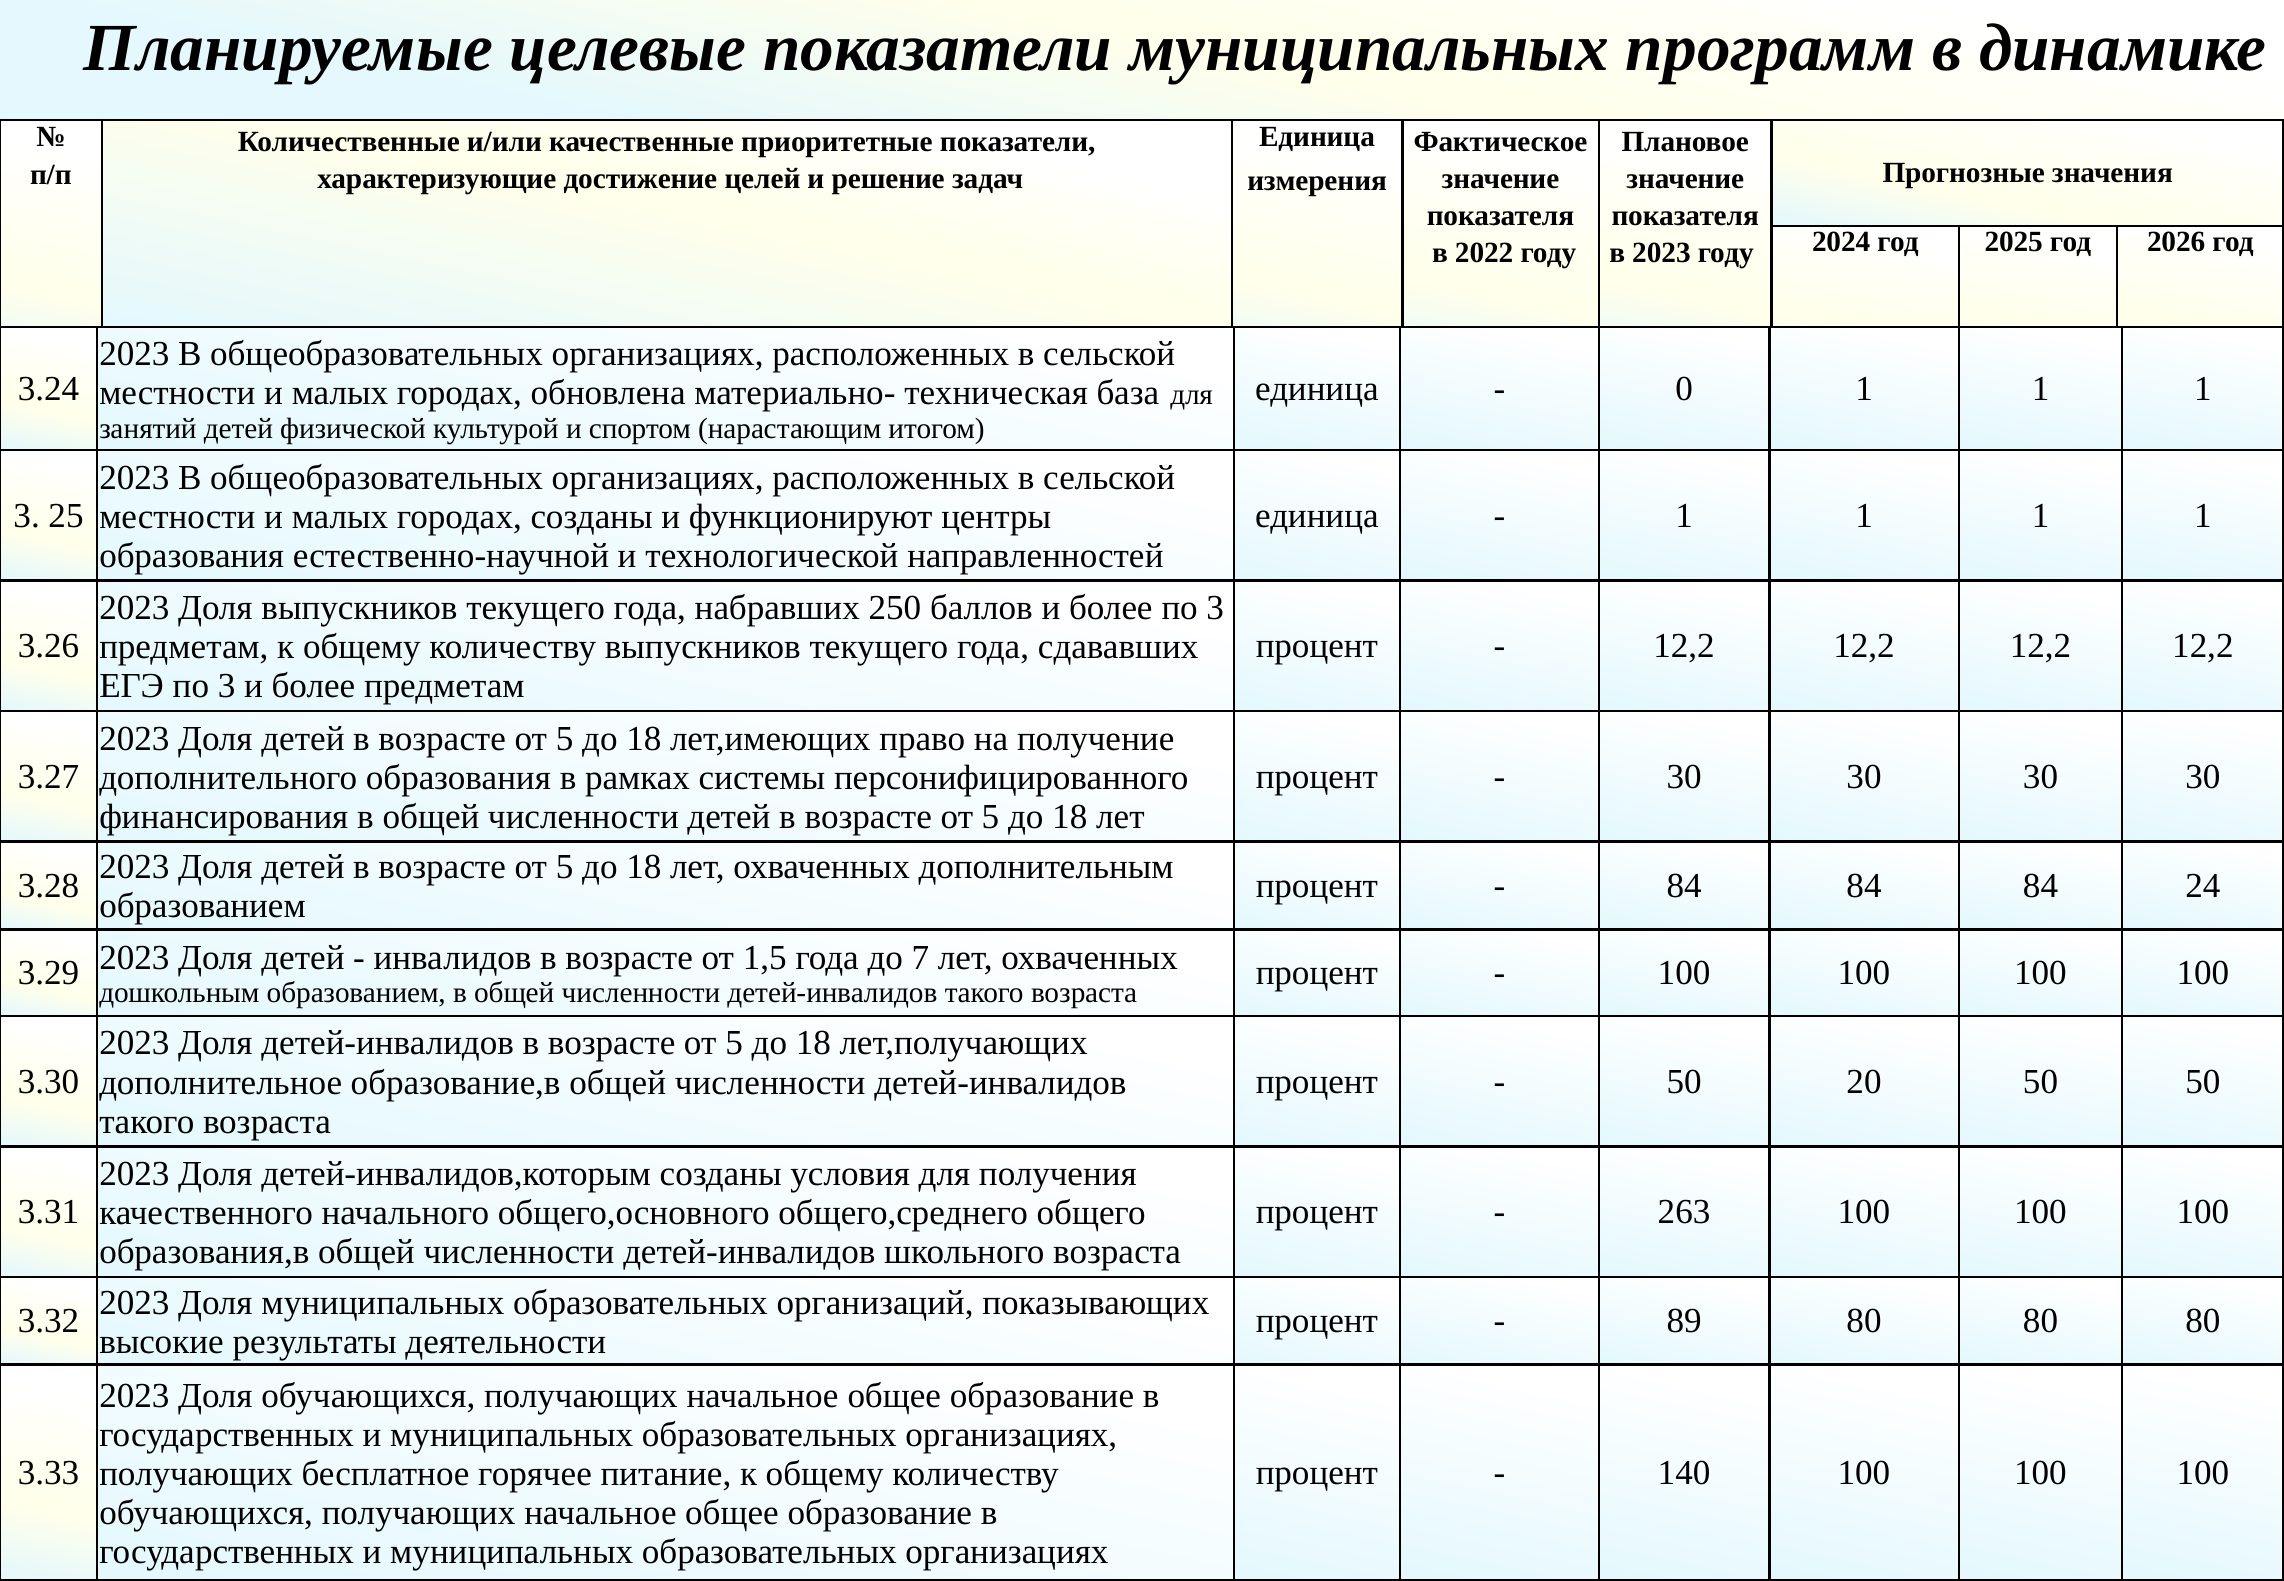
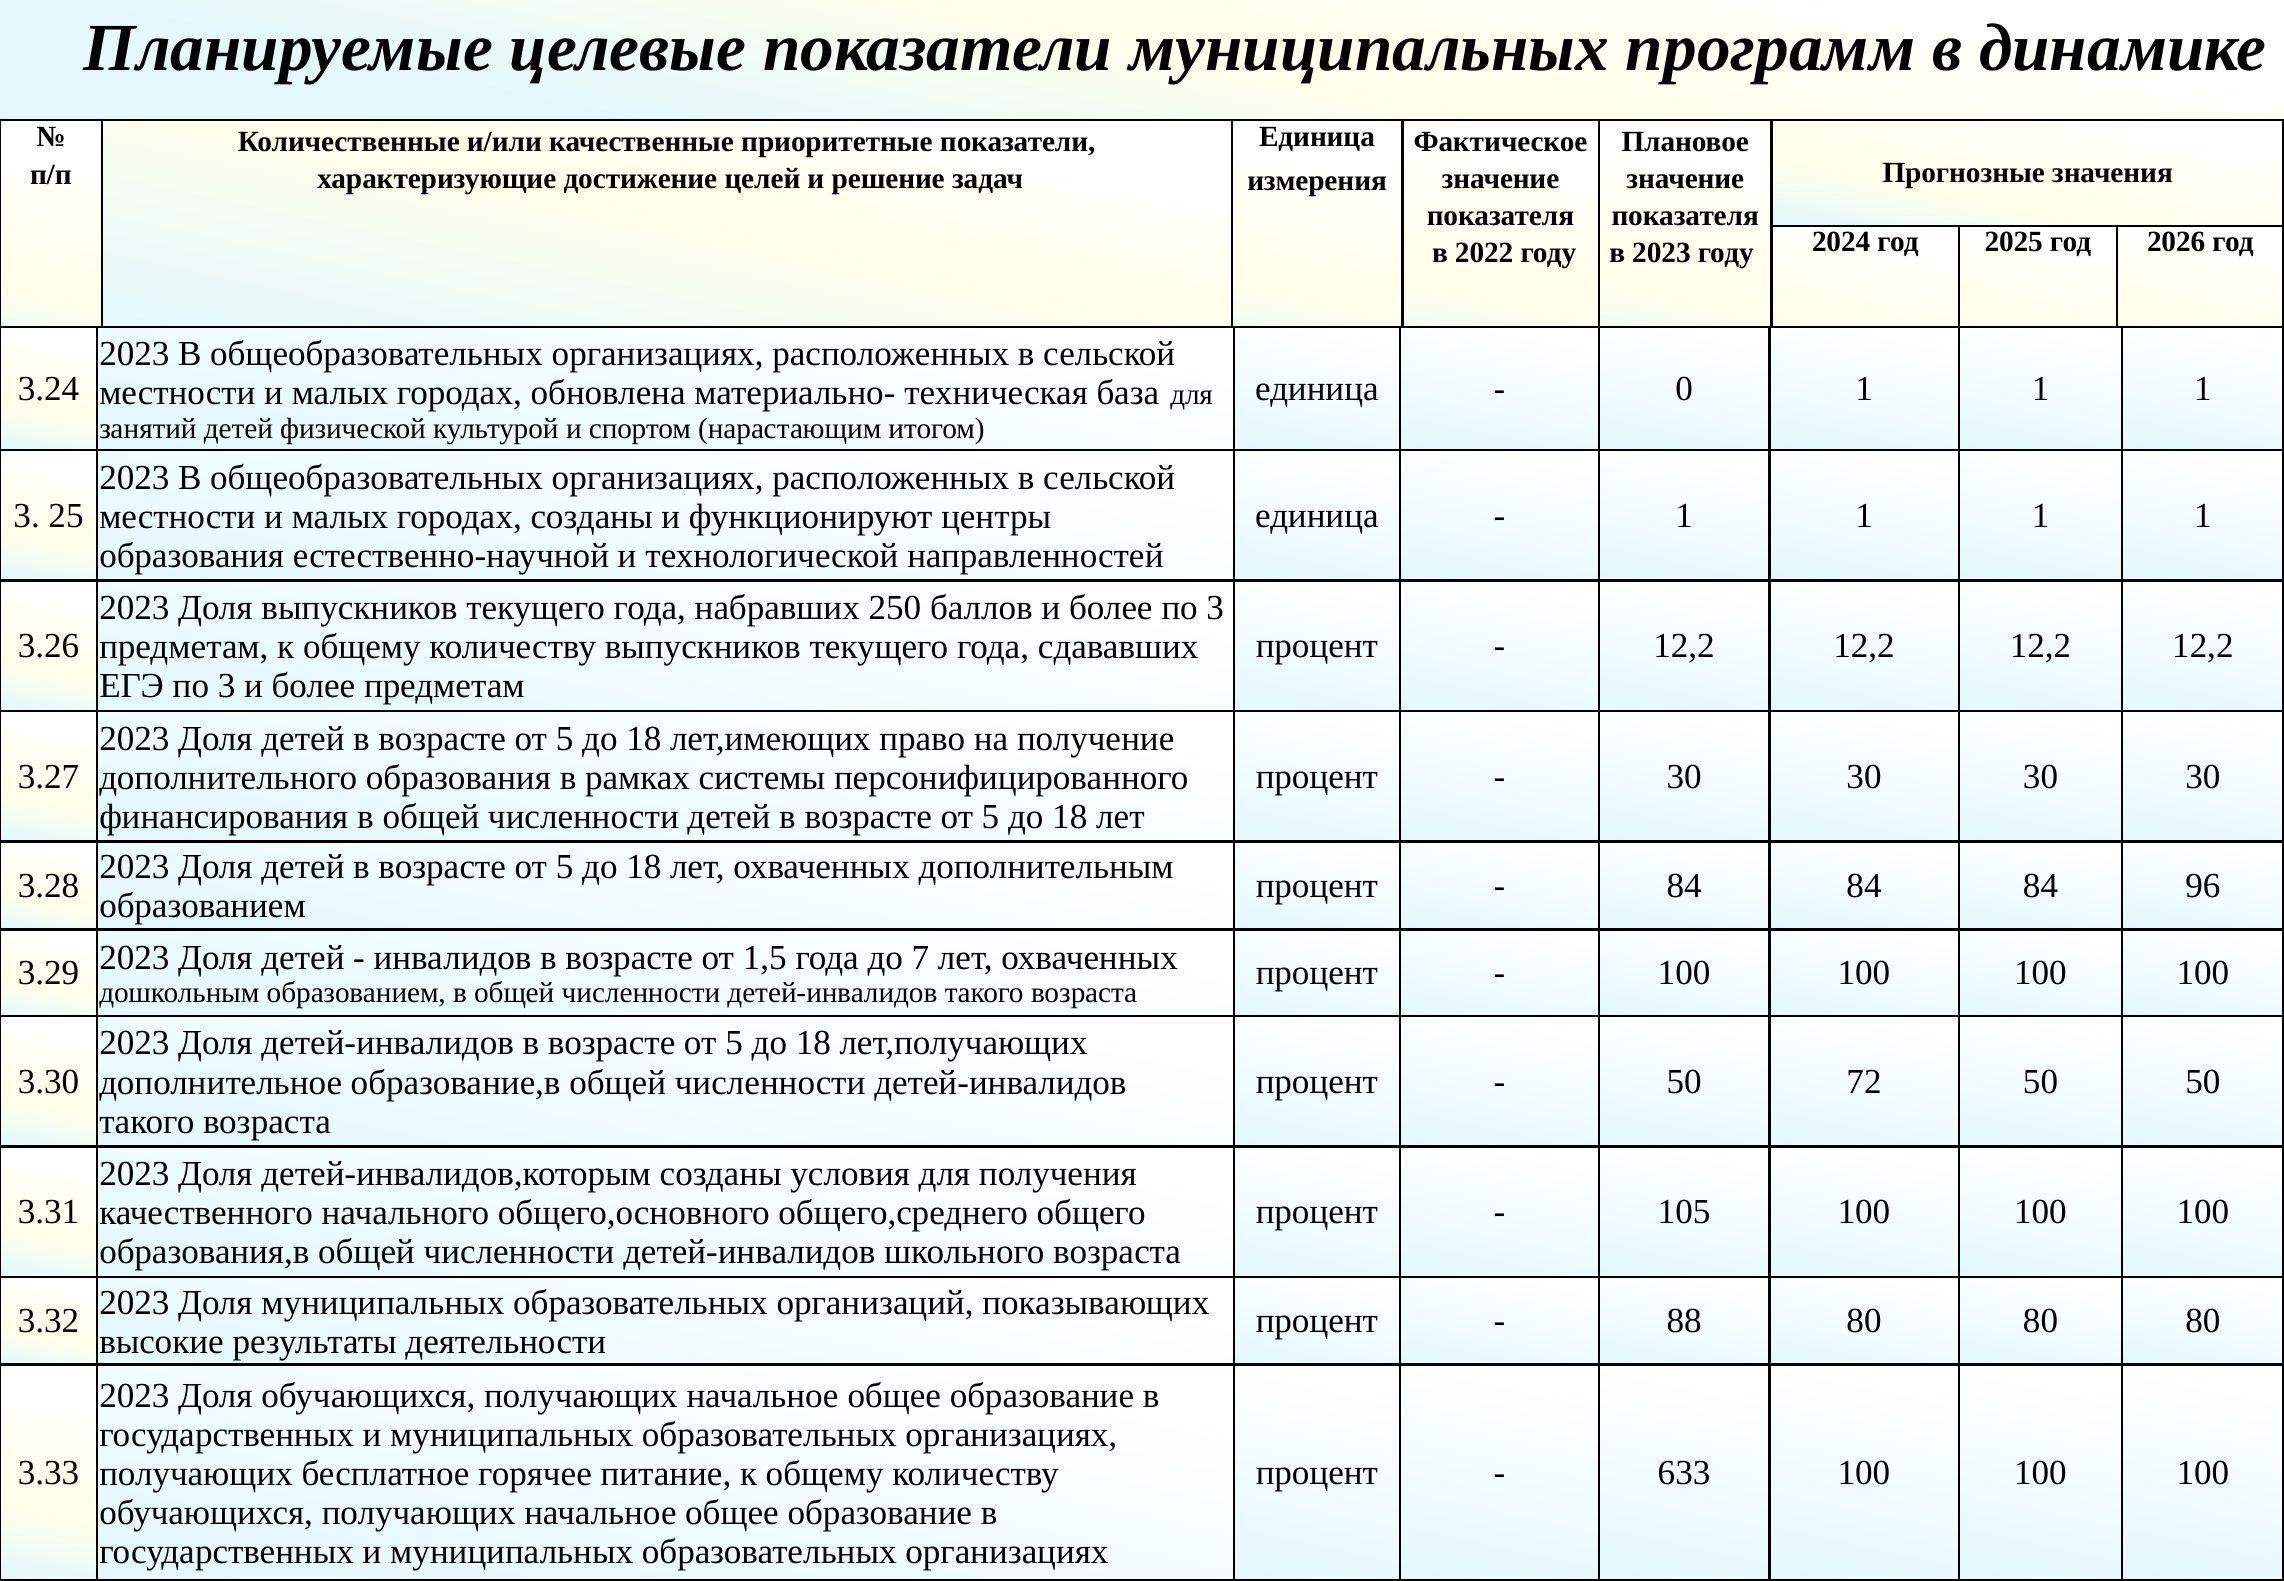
24: 24 -> 96 (2203, 886)
20: 20 -> 72 (1864, 1082)
263: 263 -> 105 (1684, 1212)
89: 89 -> 88 (1684, 1321)
140: 140 -> 633 (1684, 1473)
